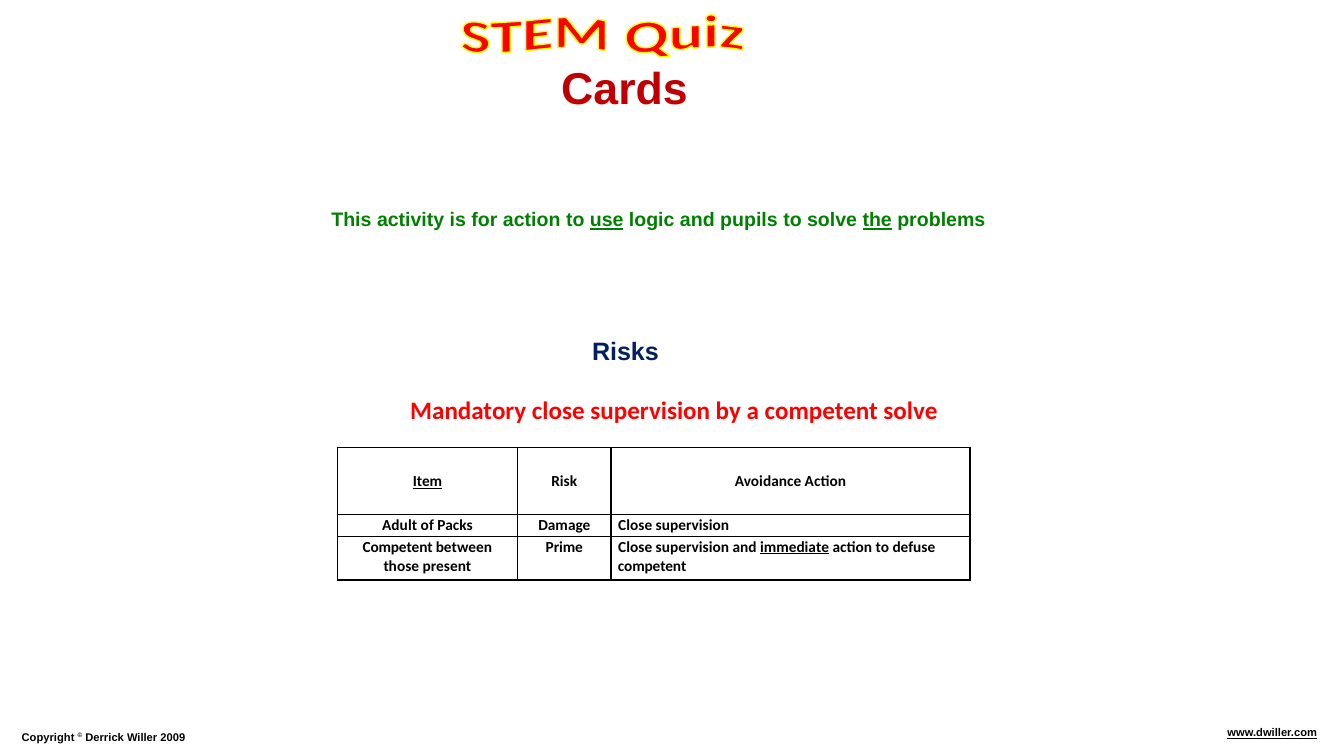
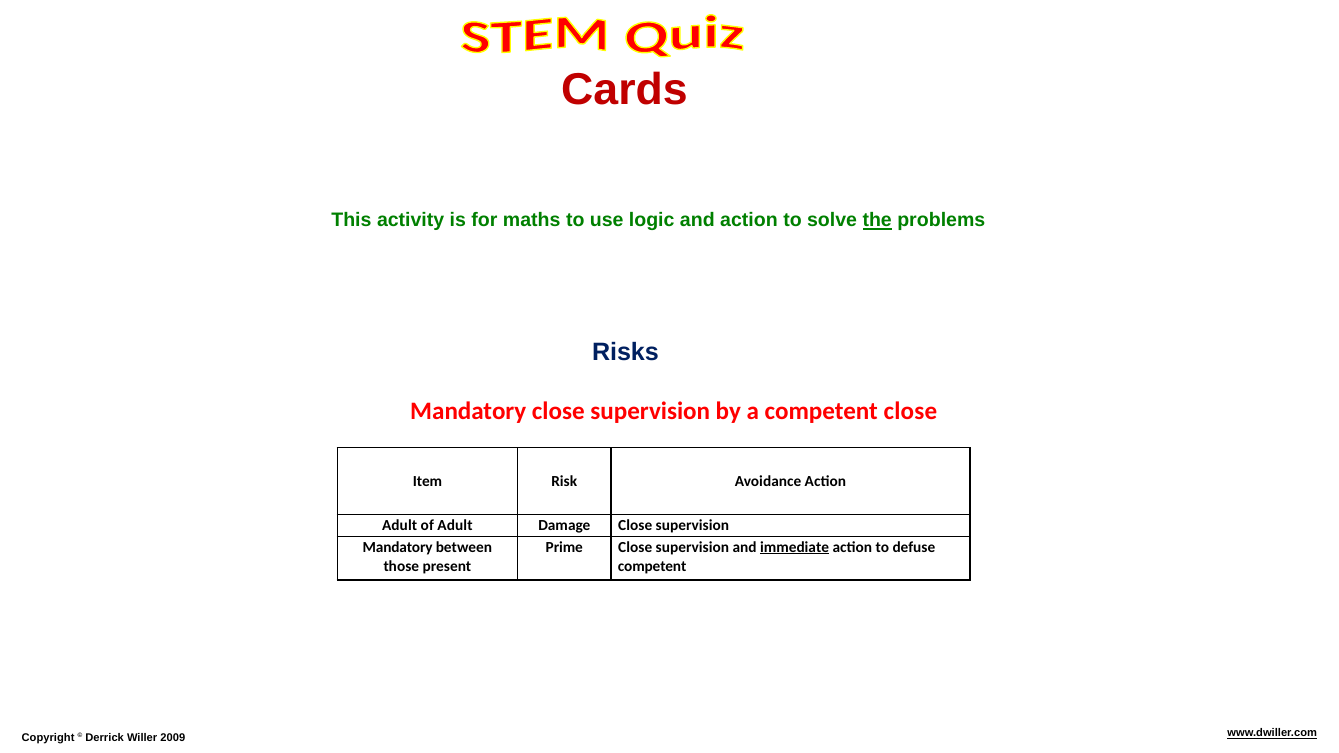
for action: action -> maths (532, 221)
use underline: present -> none (607, 221)
and pupils: pupils -> action (749, 221)
competent solve: solve -> close (910, 411)
Item underline: present -> none (427, 482)
of Packs: Packs -> Adult (455, 526)
Competent: Competent -> Mandatory (398, 547)
